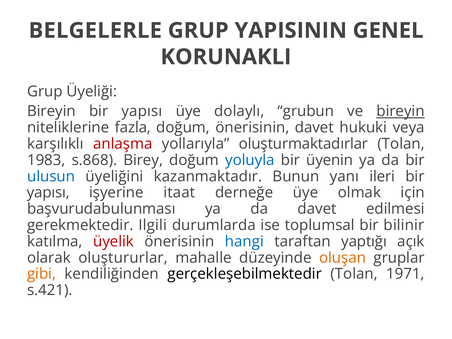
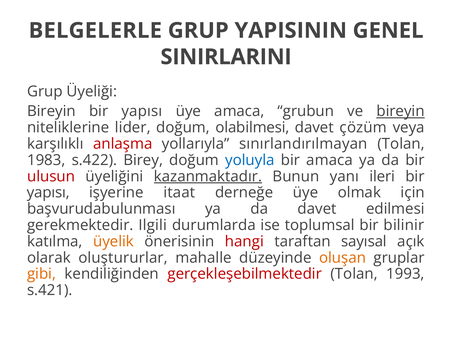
KORUNAKLI: KORUNAKLI -> SINIRLARINI (226, 57)
üye dolaylı: dolaylı -> amaca (239, 111)
fazla: fazla -> lider (133, 128)
doğum önerisinin: önerisinin -> olabilmesi (252, 128)
hukuki: hukuki -> çözüm (363, 128)
oluşturmaktadırlar: oluşturmaktadırlar -> sınırlandırılmayan (303, 144)
s.868: s.868 -> s.422 (94, 160)
bir üyenin: üyenin -> amaca (330, 160)
ulusun colour: blue -> red (51, 176)
kazanmaktadır underline: none -> present (208, 176)
üyelik colour: red -> orange (114, 241)
hangi colour: blue -> red (244, 241)
yaptığı: yaptığı -> sayısal (364, 241)
gerçekleşebilmektedir colour: black -> red (245, 274)
1971: 1971 -> 1993 (405, 274)
